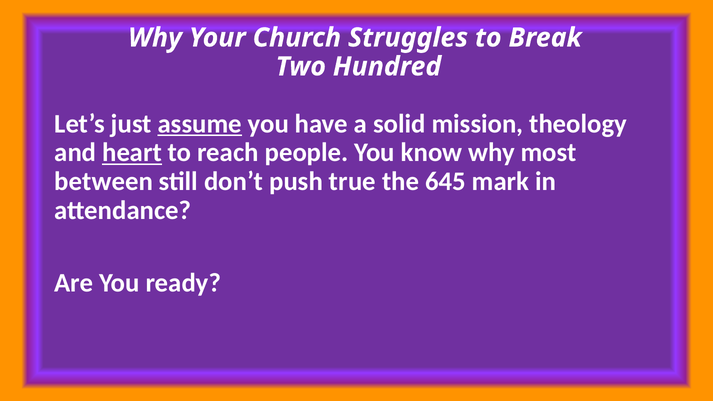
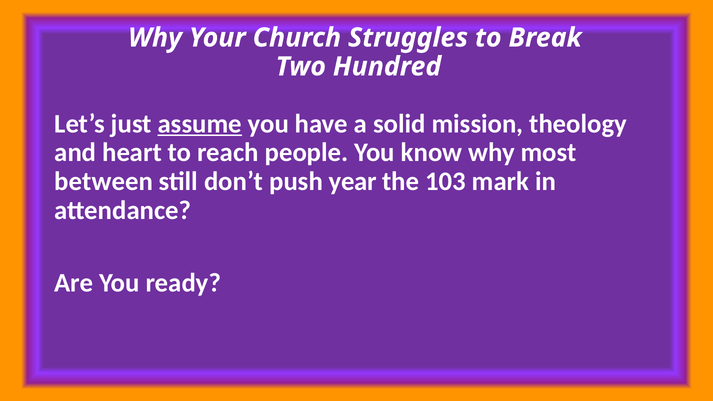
heart underline: present -> none (132, 153)
true: true -> year (353, 181)
645: 645 -> 103 (446, 181)
